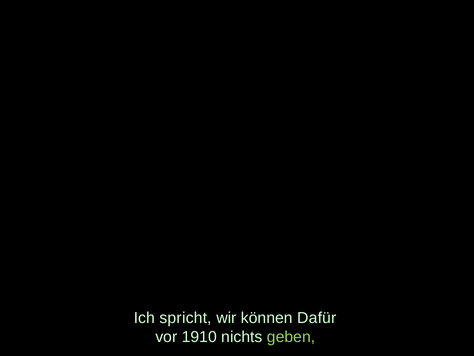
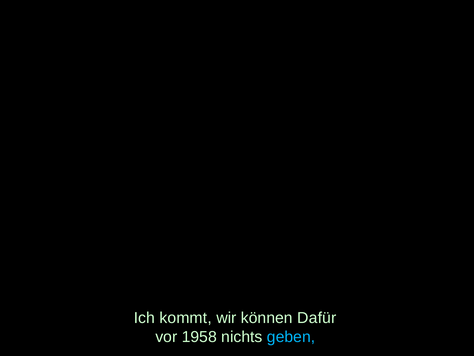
spricht: spricht -> kommt (186, 317)
1910: 1910 -> 1958 (199, 336)
geben colour: light green -> light blue (291, 336)
